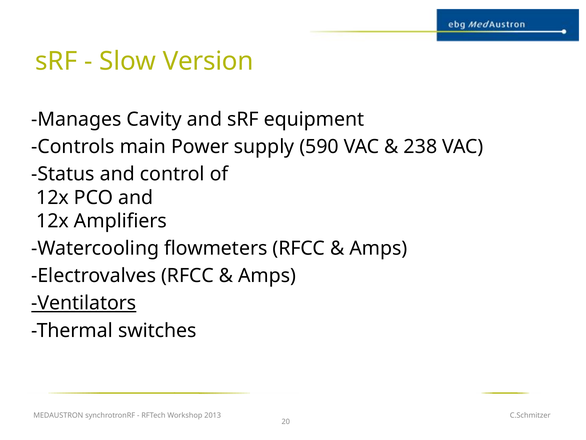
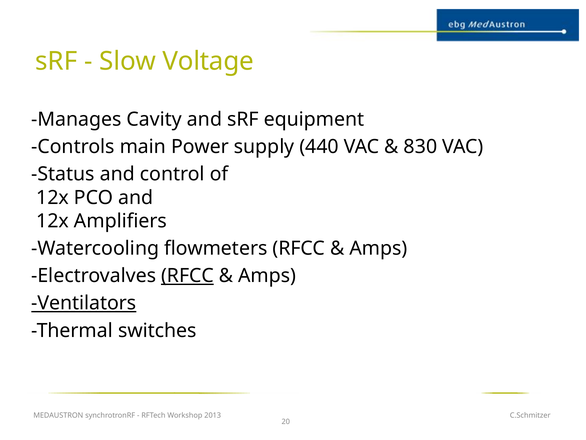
Version: Version -> Voltage (208, 61)
590: 590 -> 440 (319, 147)
238: 238 -> 830 (420, 147)
RFCC underline: none -> present (187, 276)
